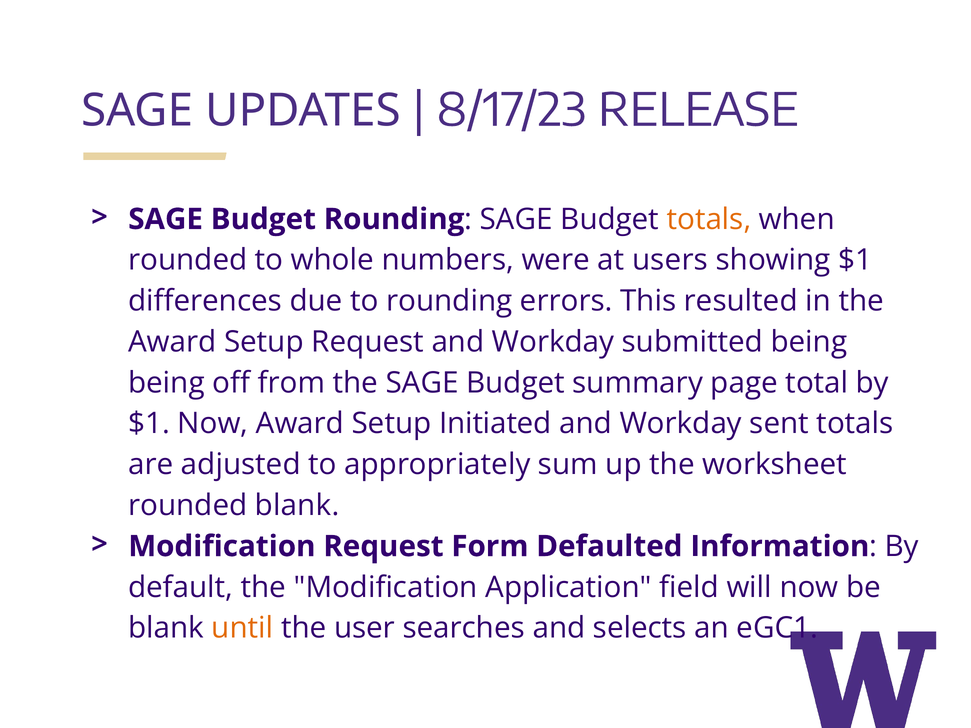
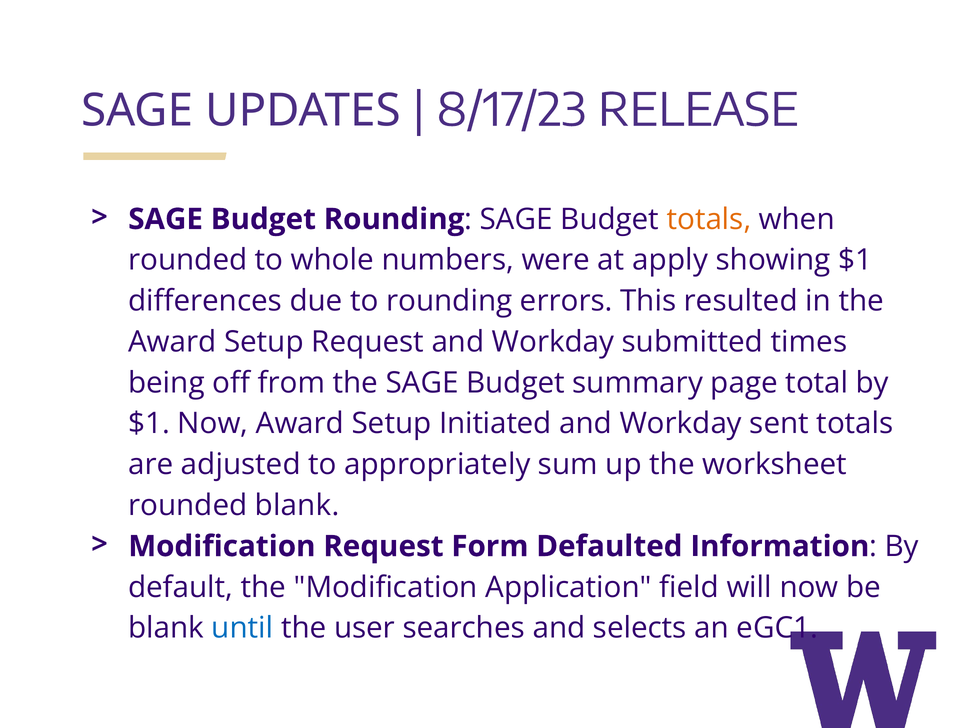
users: users -> apply (670, 260)
submitted being: being -> times (809, 342)
until colour: orange -> blue (242, 628)
